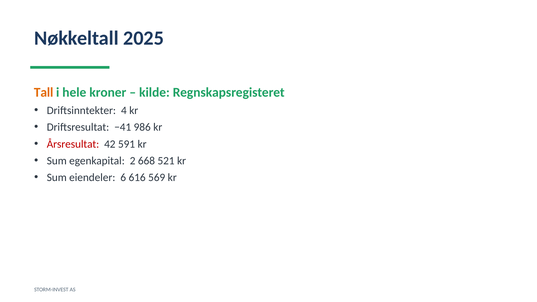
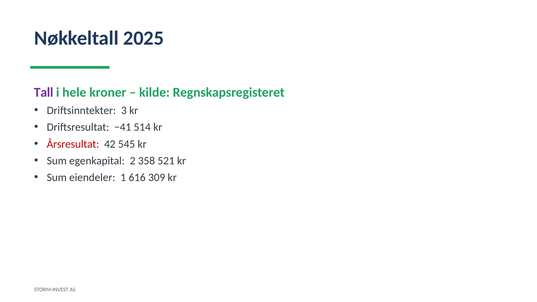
Tall colour: orange -> purple (44, 92)
4: 4 -> 3 (124, 110)
986: 986 -> 514 (142, 127)
591: 591 -> 545 (127, 144)
668: 668 -> 358 (146, 161)
6: 6 -> 1 (123, 178)
569: 569 -> 309 (157, 178)
